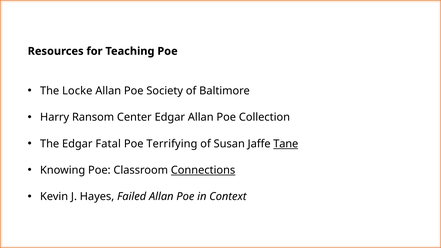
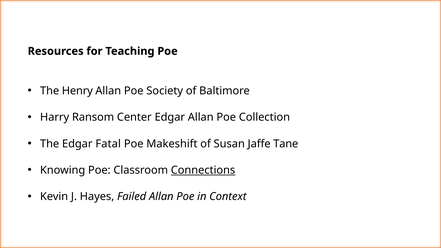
Locke: Locke -> Henry (77, 91)
Terrifying: Terrifying -> Makeshift (172, 144)
Tane underline: present -> none (286, 144)
